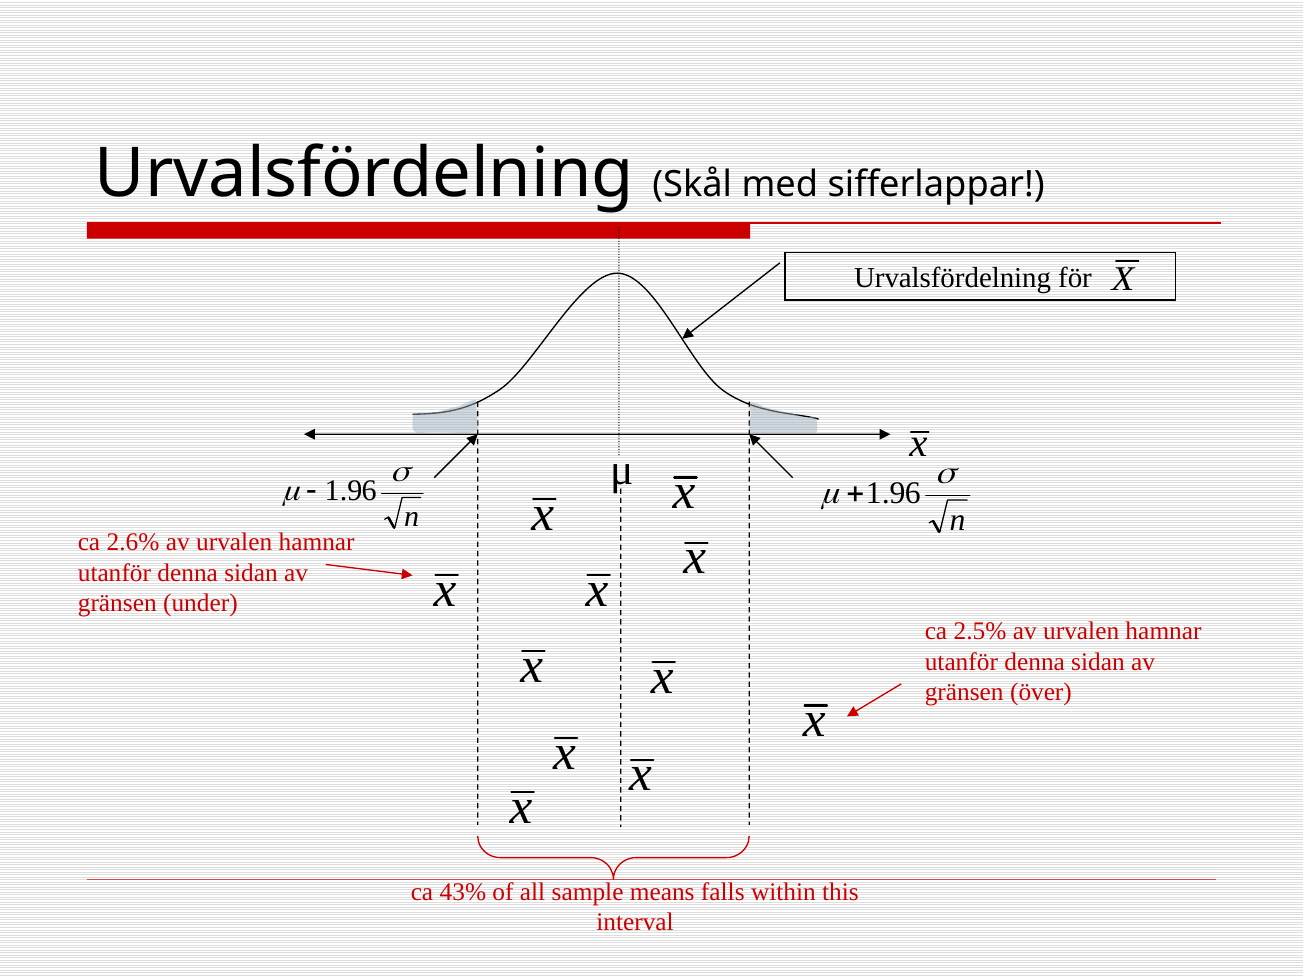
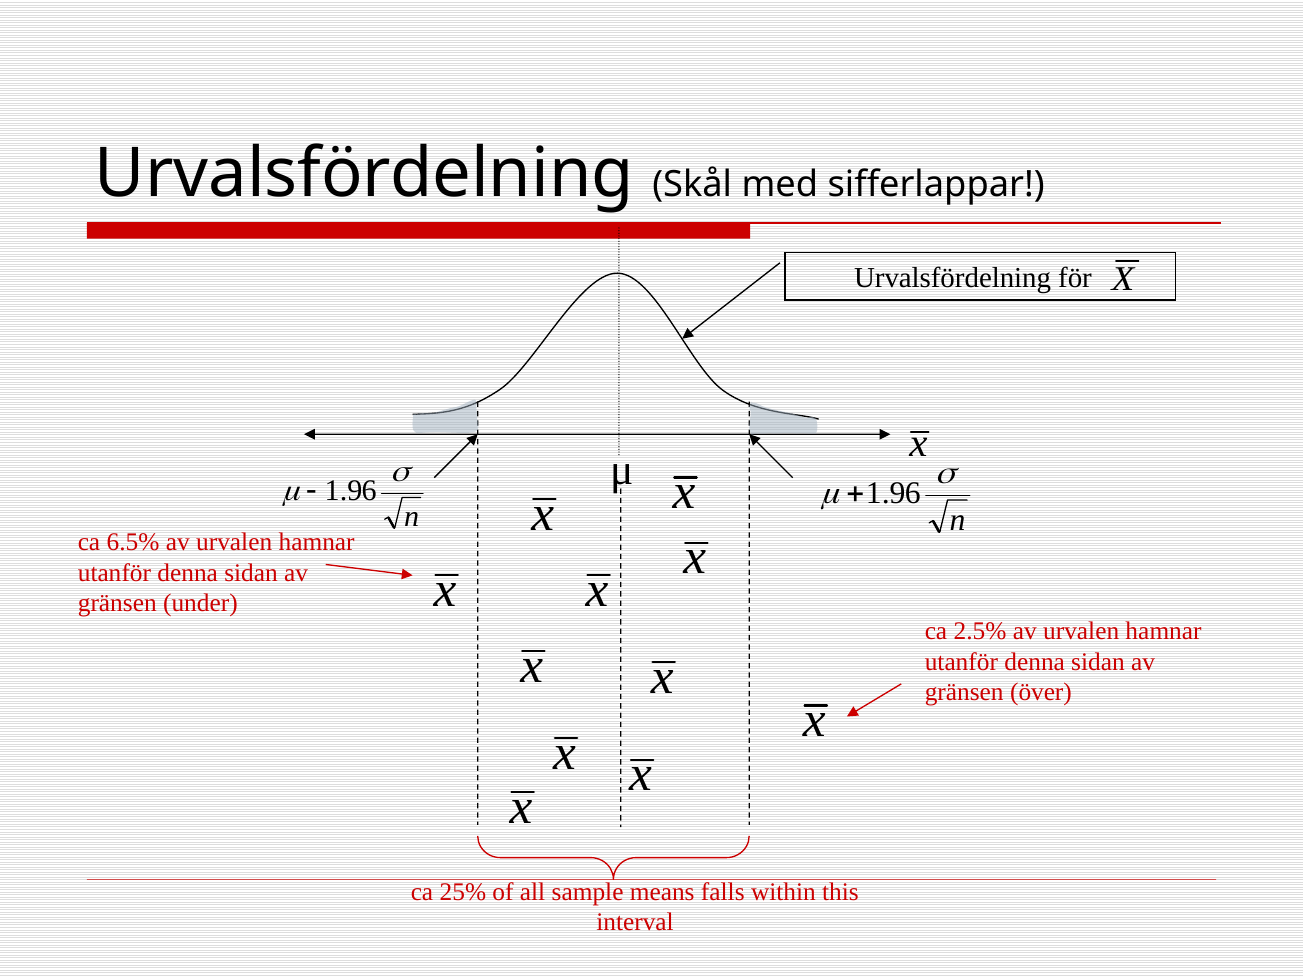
2.6%: 2.6% -> 6.5% (133, 542)
43%: 43% -> 25% (463, 892)
